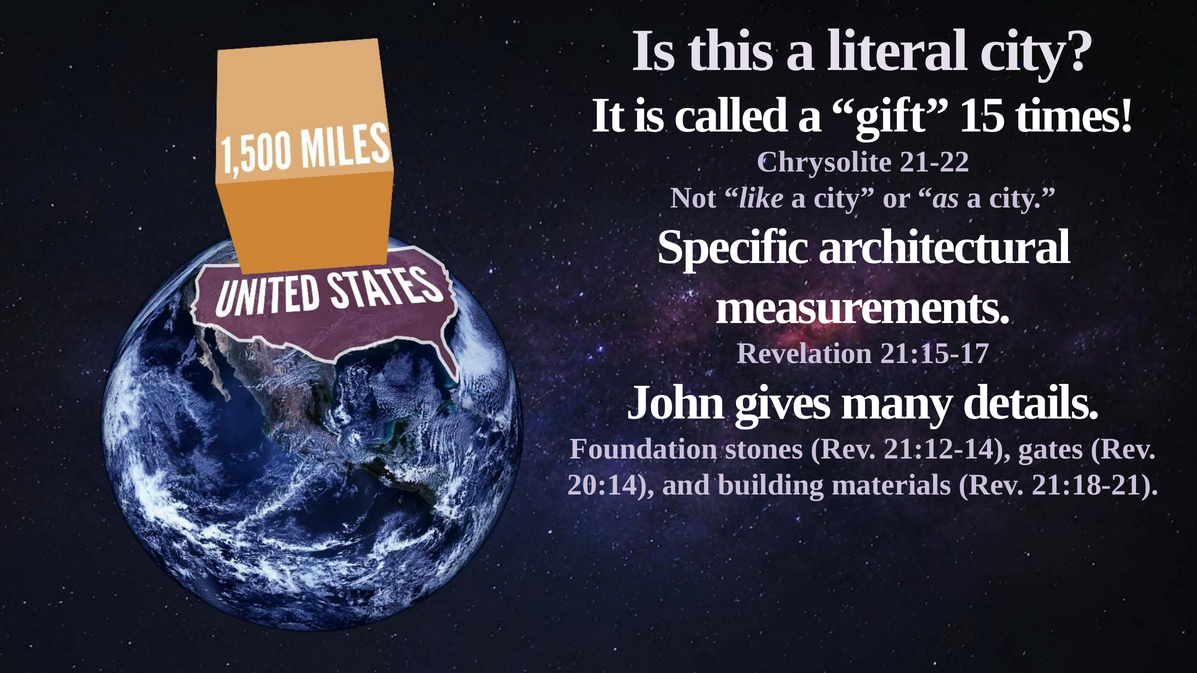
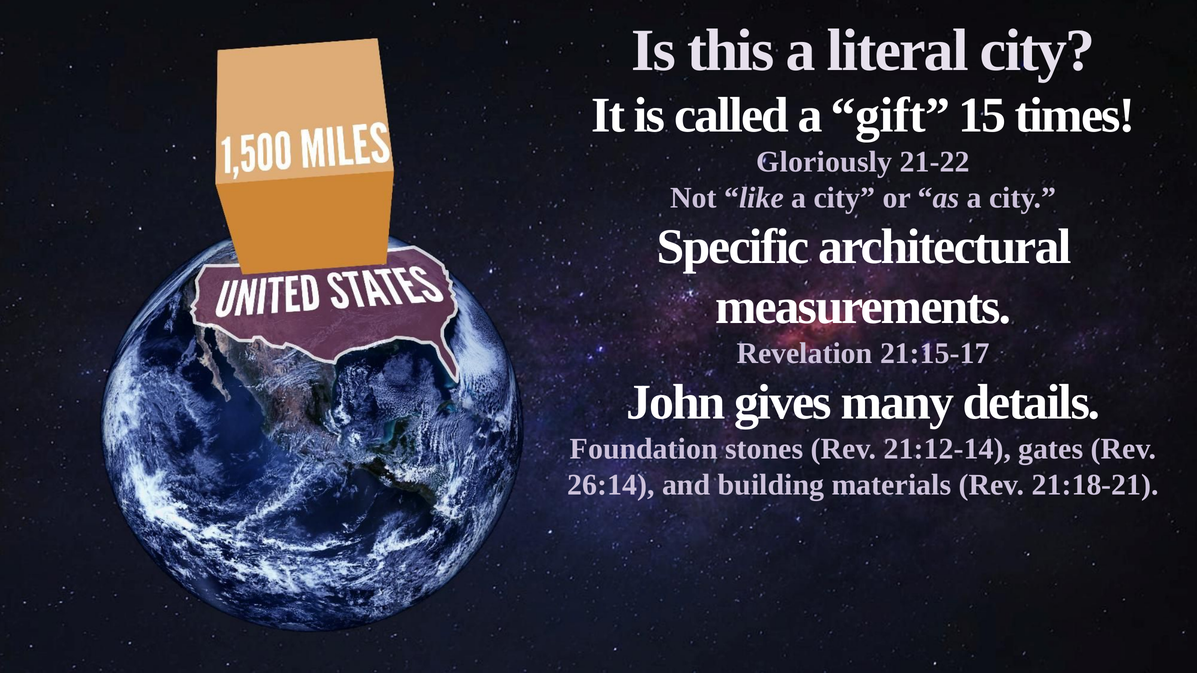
Chrysolite: Chrysolite -> Gloriously (824, 162)
20:14: 20:14 -> 26:14 (611, 485)
